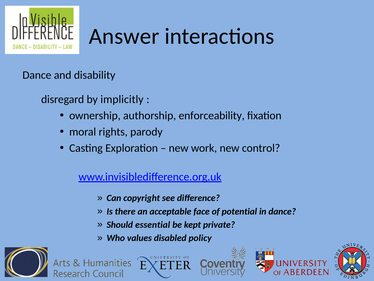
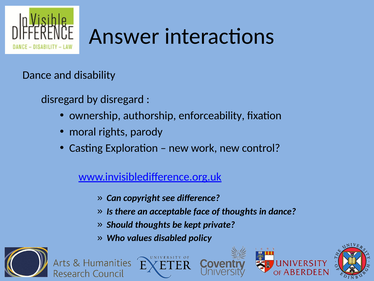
by implicitly: implicitly -> disregard (122, 99)
of potential: potential -> thoughts (239, 211)
Should essential: essential -> thoughts (153, 224)
